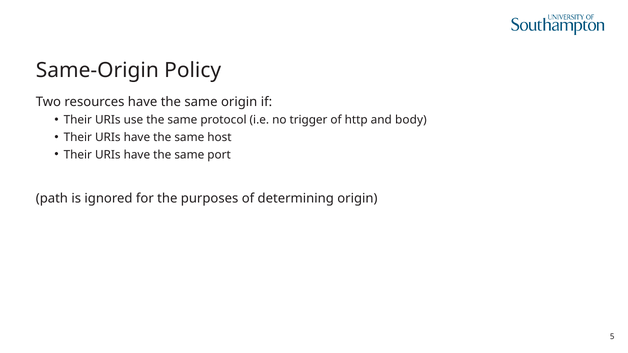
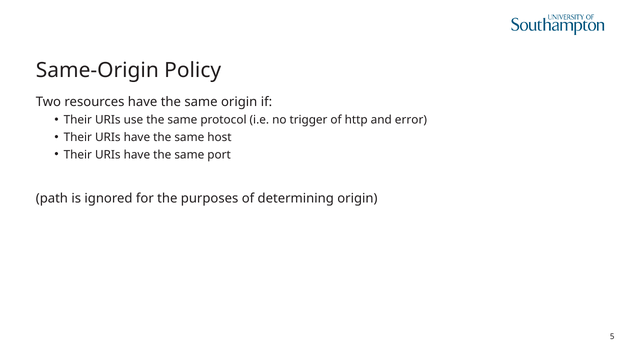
body: body -> error (411, 120)
